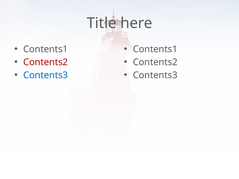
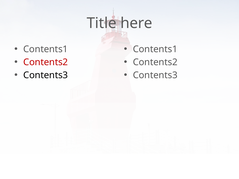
Contents3 colour: blue -> black (46, 75)
